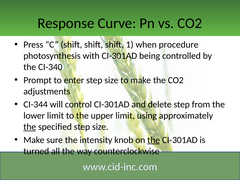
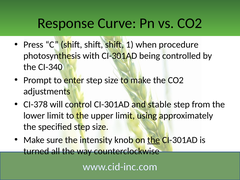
CI-344: CI-344 -> CI-378 (36, 104)
delete: delete -> stable (160, 104)
the underline: present -> none (30, 127)
